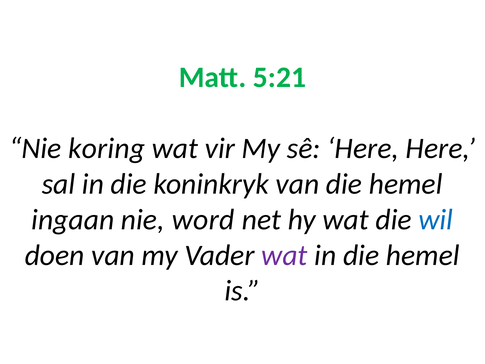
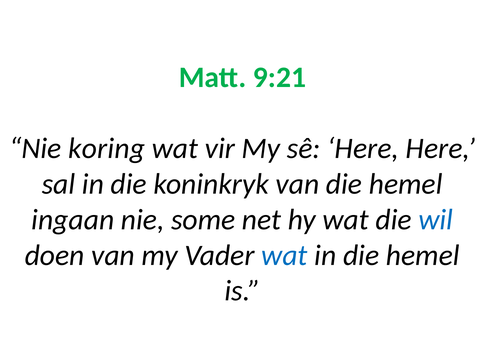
5:21: 5:21 -> 9:21 (280, 77)
word: word -> some (203, 219)
wat colour: purple -> blue (284, 255)
